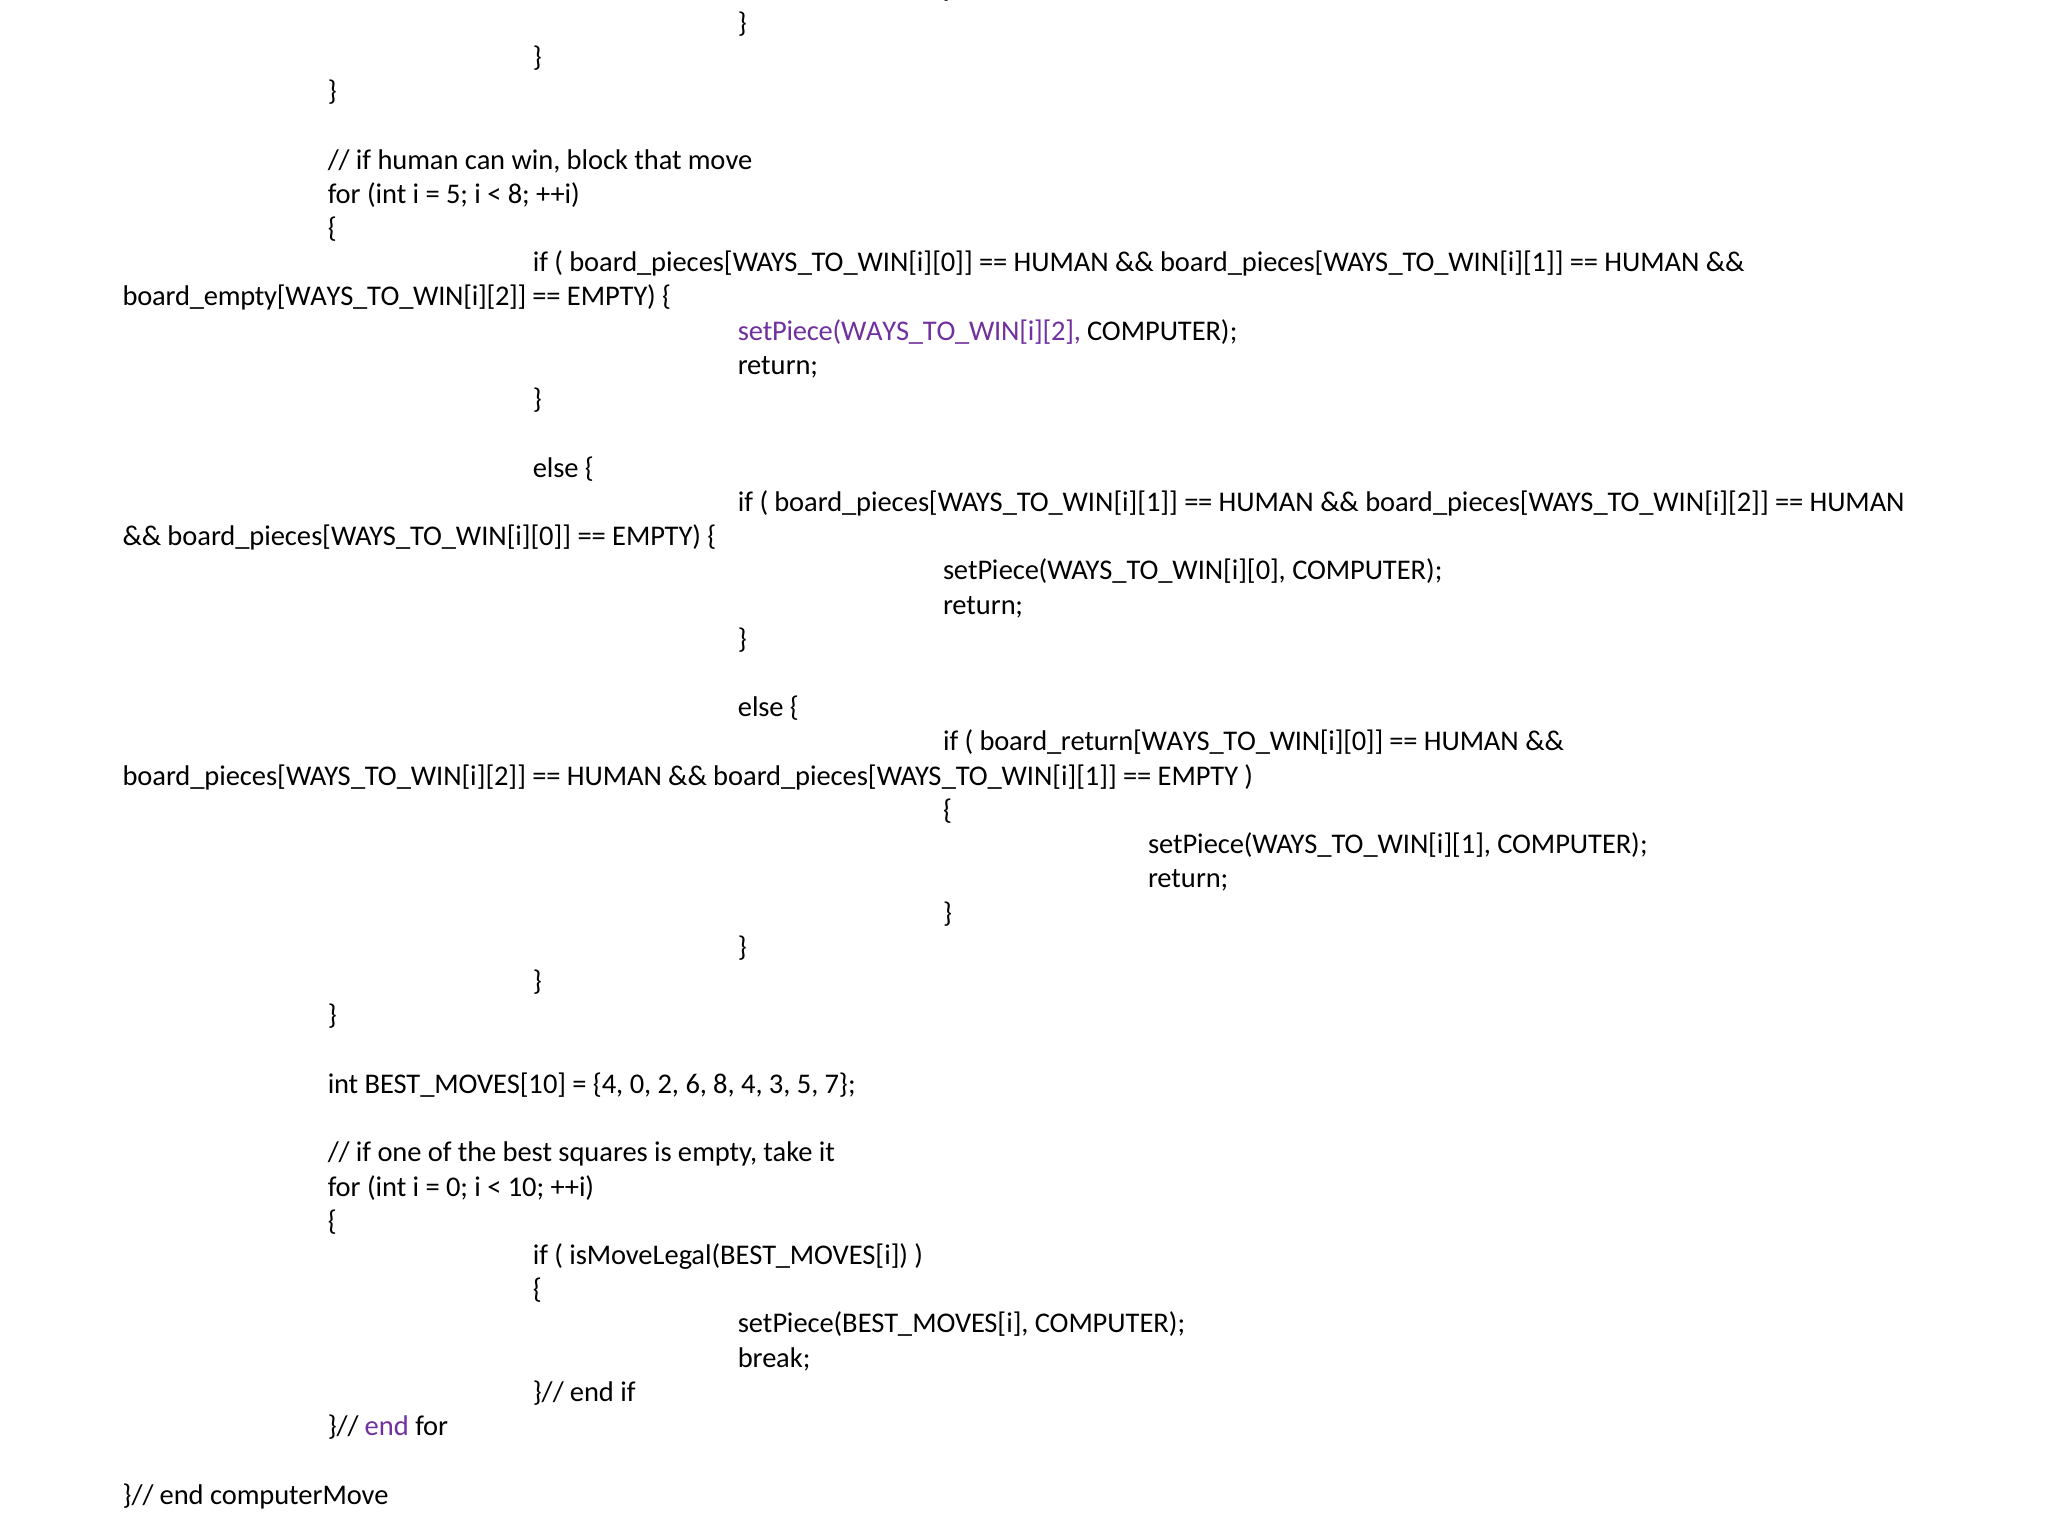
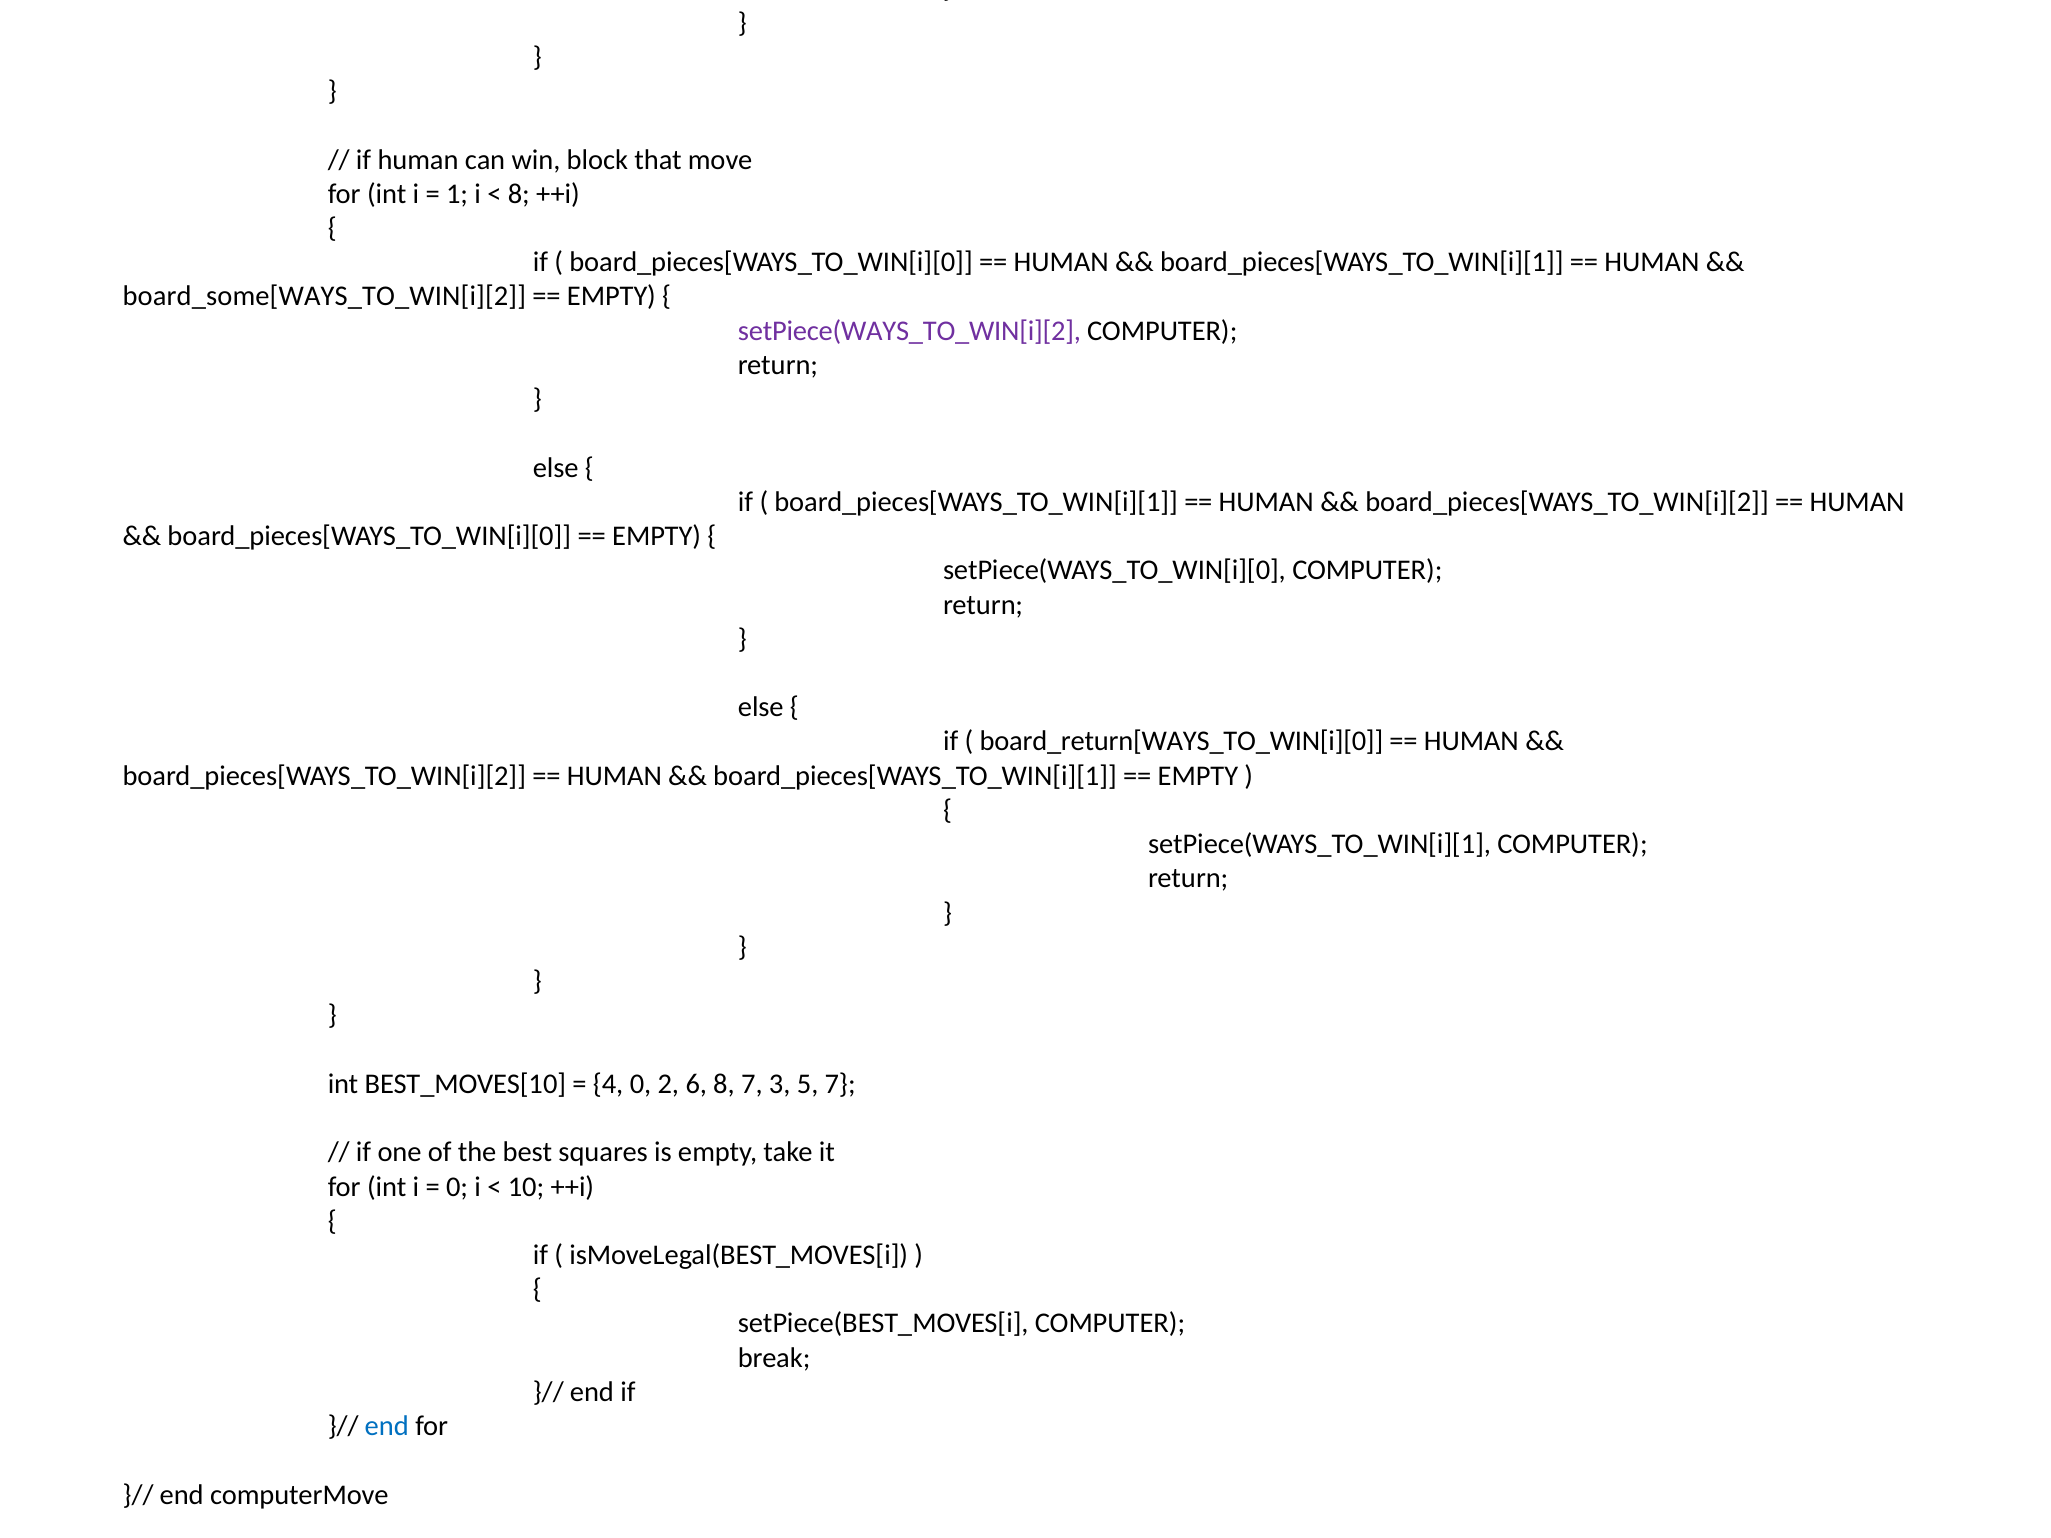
5: 5 -> 1 (457, 194)
board_empty[WAYS_TO_WIN[i][2: board_empty[WAYS_TO_WIN[i][2 -> board_some[WAYS_TO_WIN[i][2 (324, 297)
8 4: 4 -> 7 (752, 1084)
end colour: purple -> blue (387, 1426)
